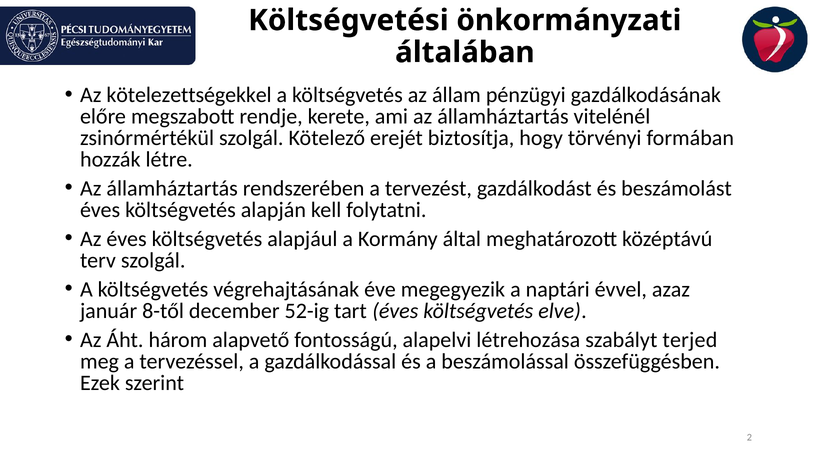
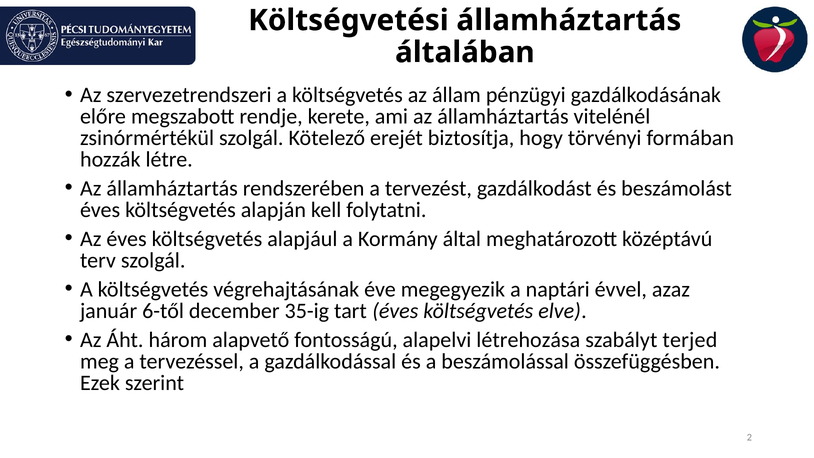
Költségvetési önkormányzati: önkormányzati -> államháztartás (569, 20)
kötelezettségekkel: kötelezettségekkel -> szervezetrendszeri (189, 95)
8-től: 8-től -> 6-től (163, 311)
52-ig: 52-ig -> 35-ig (307, 311)
